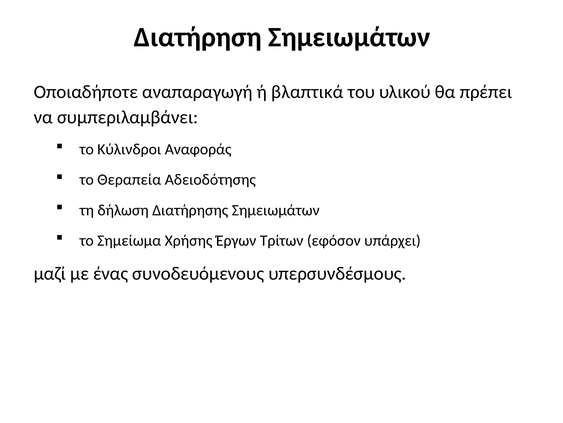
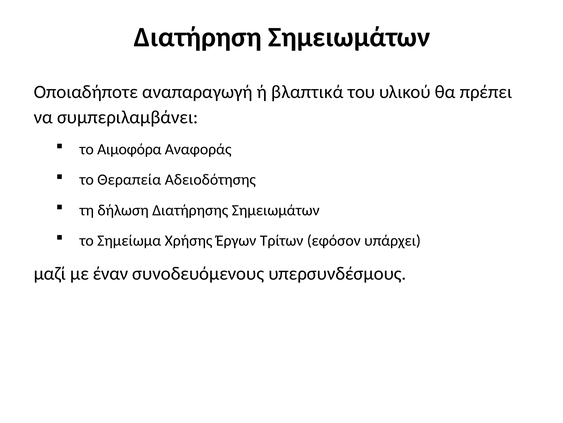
Κύλινδροι: Κύλινδροι -> Αιμοφόρα (129, 149)
ένας: ένας -> έναν (111, 273)
